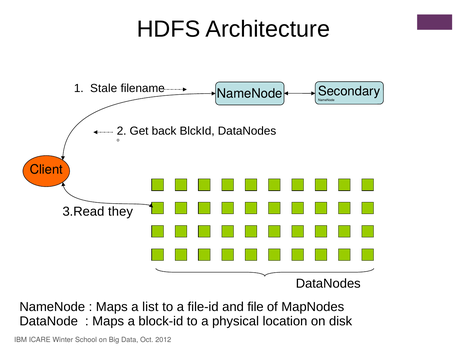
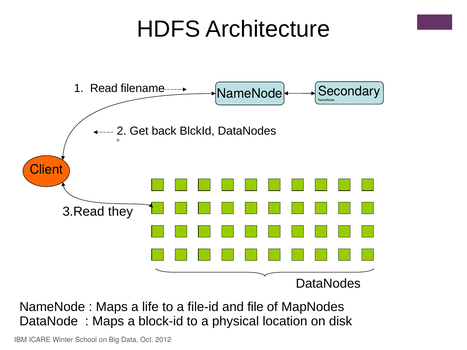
Stale: Stale -> Read (104, 88)
list: list -> life (150, 307)
